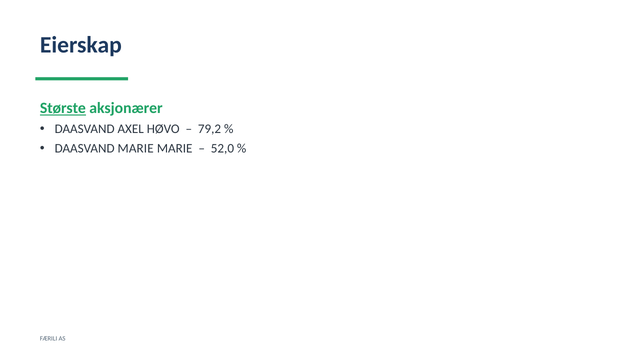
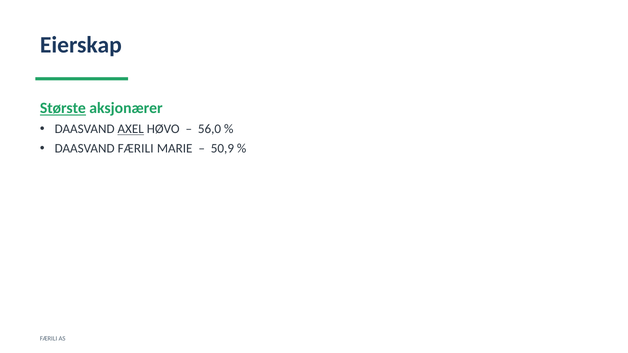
AXEL underline: none -> present (131, 129)
79,2: 79,2 -> 56,0 (209, 129)
DAASVAND MARIE: MARIE -> FÆRILI (136, 149)
52,0: 52,0 -> 50,9 (222, 149)
